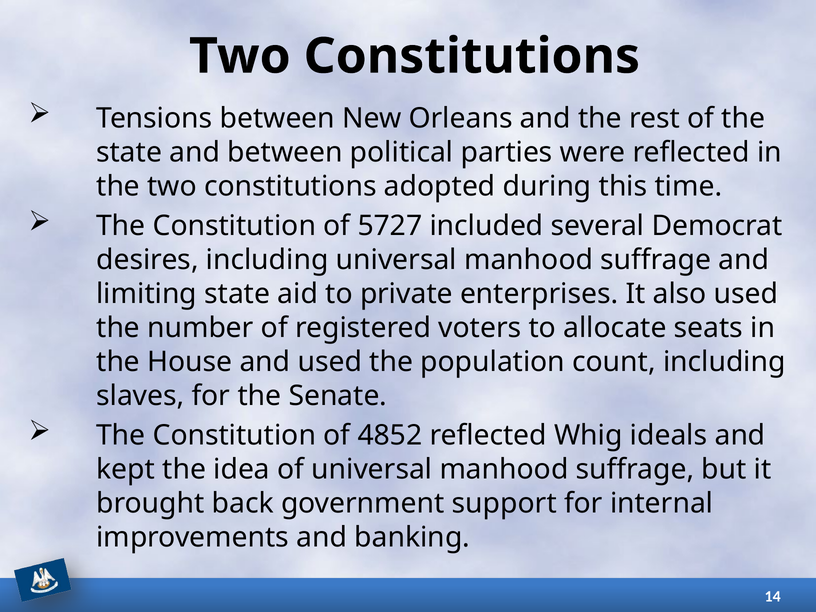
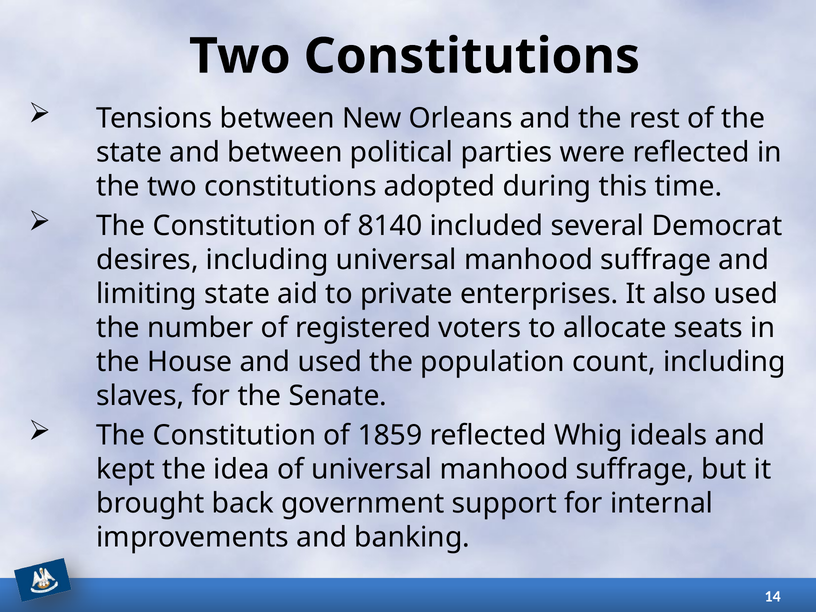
5727: 5727 -> 8140 (390, 226)
4852: 4852 -> 1859 (390, 435)
